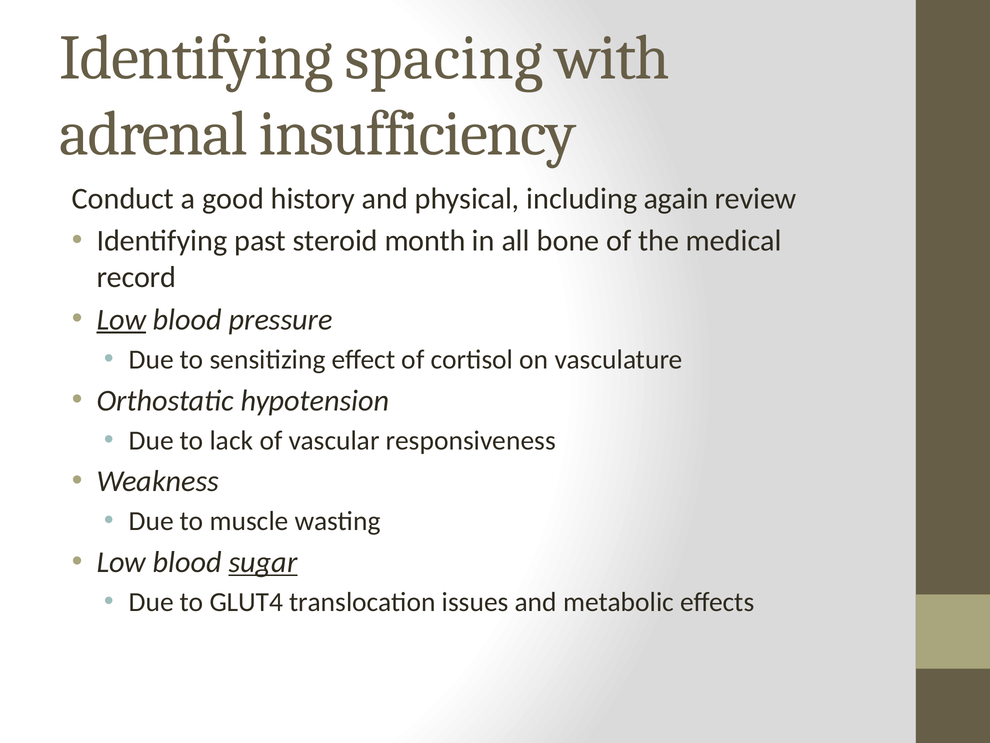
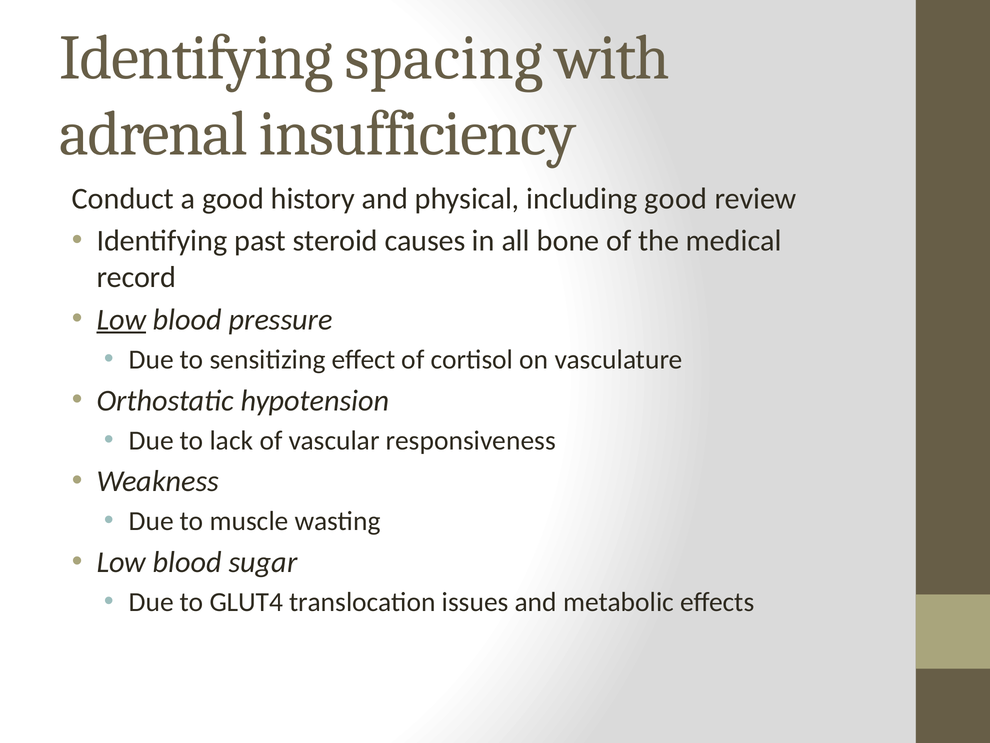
including again: again -> good (676, 198)
month: month -> causes (425, 241)
sugar underline: present -> none (263, 562)
